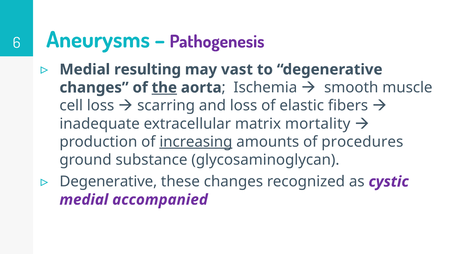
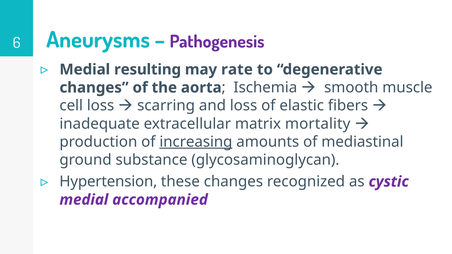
vast: vast -> rate (237, 70)
the underline: present -> none (164, 88)
procedures: procedures -> mediastinal (362, 142)
Degenerative: Degenerative -> Hypertension (108, 182)
